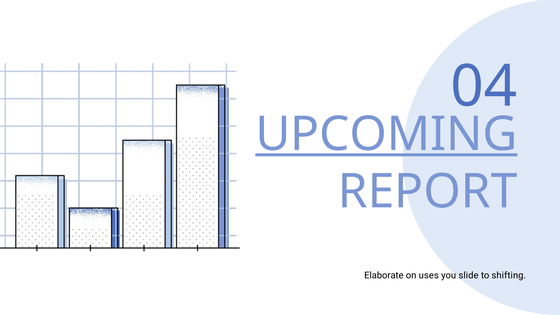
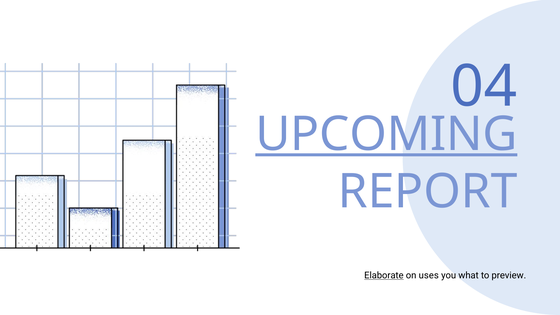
Elaborate underline: none -> present (384, 275)
slide: slide -> what (469, 275)
shifting: shifting -> preview (509, 275)
